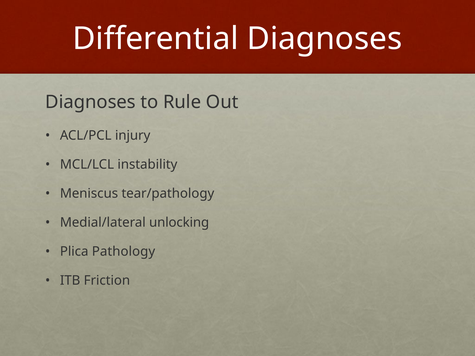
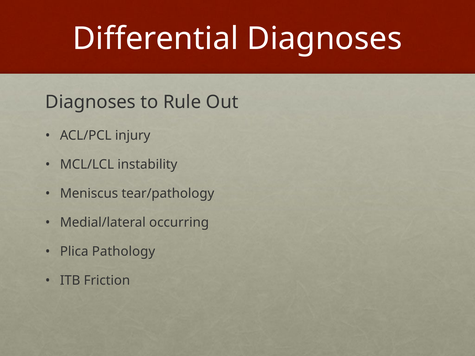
unlocking: unlocking -> occurring (179, 223)
